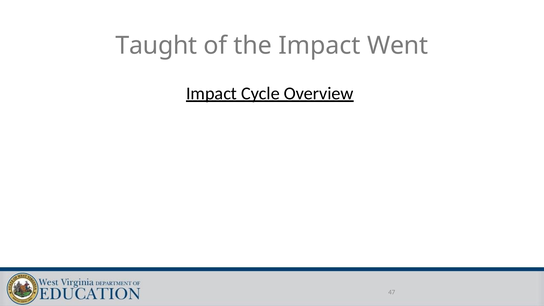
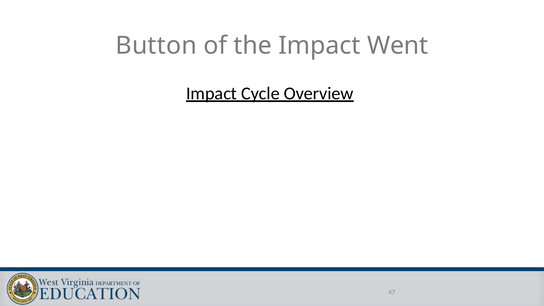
Taught: Taught -> Button (156, 46)
